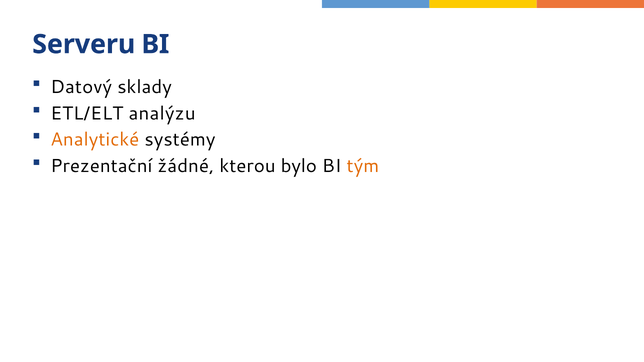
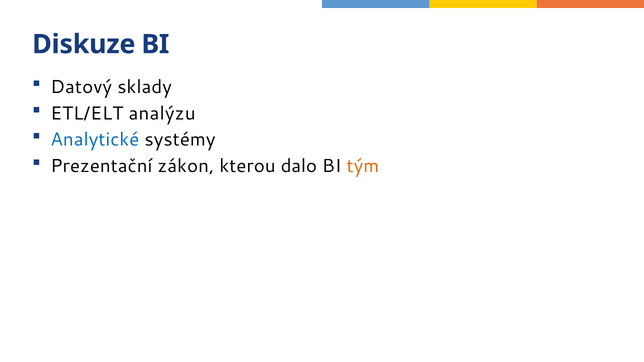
Serveru: Serveru -> Diskuze (84, 44)
Analytické colour: orange -> blue (95, 140)
žádné: žádné -> zákon (186, 166)
bylo: bylo -> dalo (299, 166)
